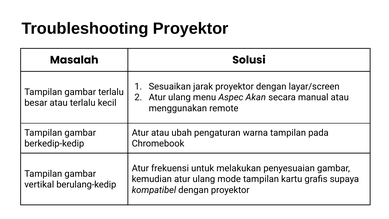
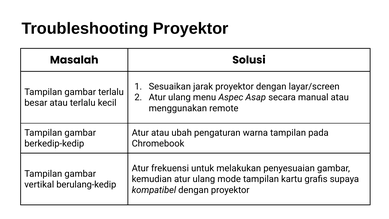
Akan: Akan -> Asap (256, 97)
